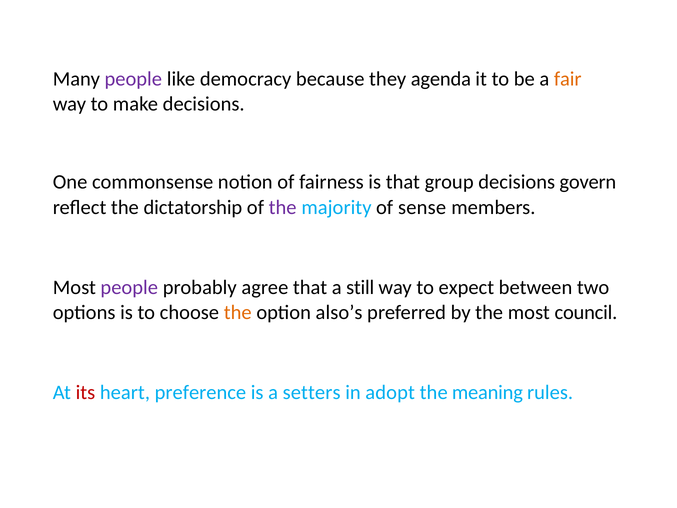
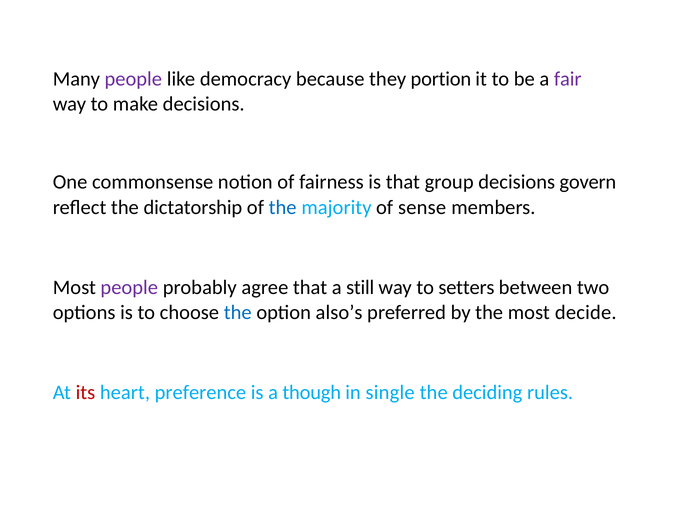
agenda: agenda -> portion (441, 79)
fair colour: orange -> purple (568, 79)
the colour: purple -> blue (283, 207)
expect: expect -> setters (466, 287)
the colour: orange -> blue (238, 313)
council: council -> decide (586, 313)
setters: setters -> though (312, 393)
adopt: adopt -> single (390, 393)
meaning: meaning -> deciding (487, 393)
